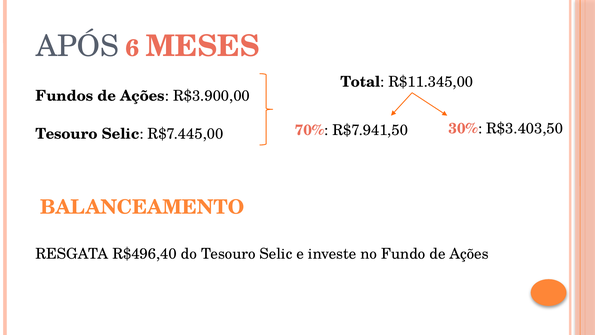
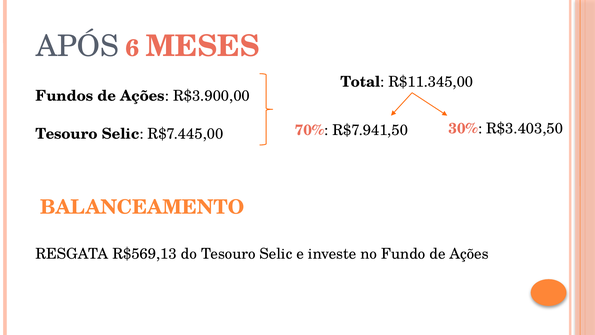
R$496,40: R$496,40 -> R$569,13 (145, 254)
